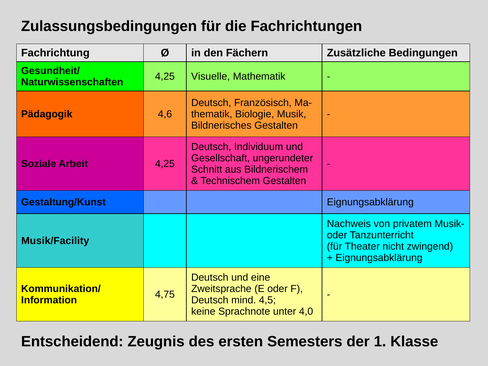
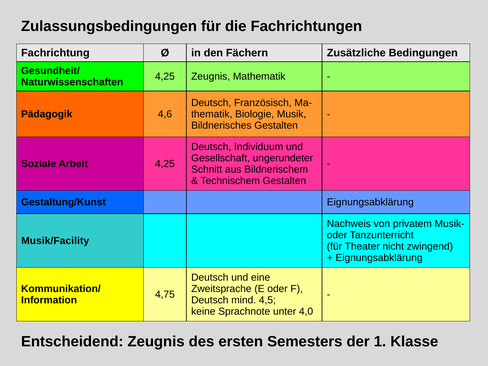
4,25 Visuelle: Visuelle -> Zeugnis (211, 77)
